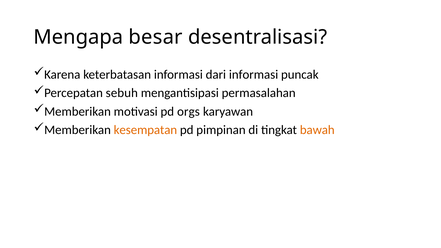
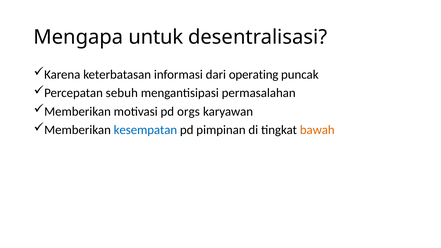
besar: besar -> untuk (156, 37)
dari informasi: informasi -> operating (254, 75)
kesempatan colour: orange -> blue (145, 130)
